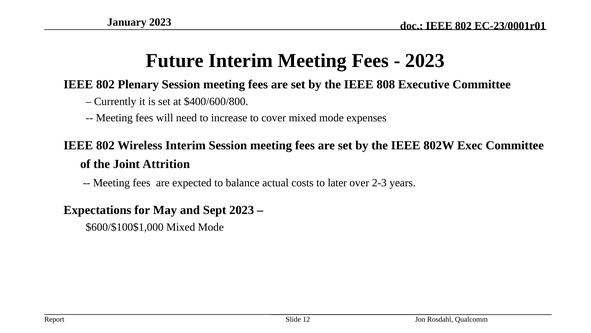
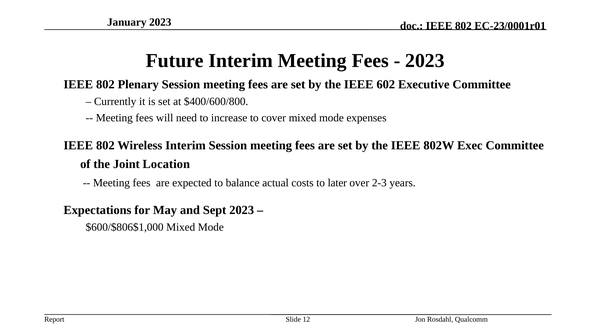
808: 808 -> 602 (386, 84)
Attrition: Attrition -> Location (166, 164)
$600/$100$1,000: $600/$100$1,000 -> $600/$806$1,000 (125, 227)
